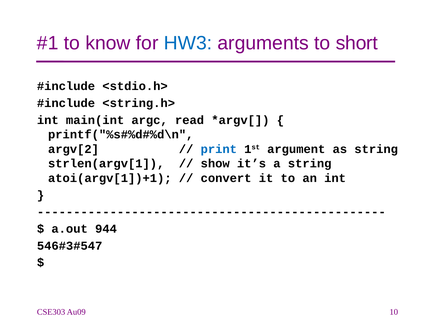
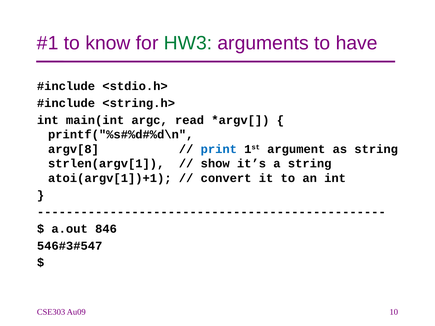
HW3 colour: blue -> green (188, 43)
short: short -> have (357, 43)
argv[2: argv[2 -> argv[8 (73, 149)
944: 944 -> 846 (106, 229)
